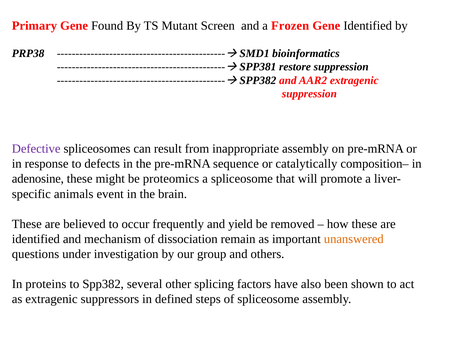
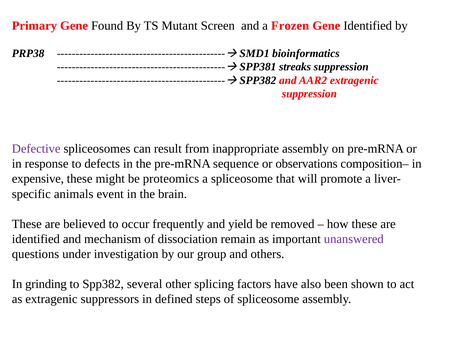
restore: restore -> streaks (295, 67)
catalytically: catalytically -> observations (307, 164)
adenosine: adenosine -> expensive (38, 179)
unanswered colour: orange -> purple (354, 239)
proteins: proteins -> grinding (46, 284)
